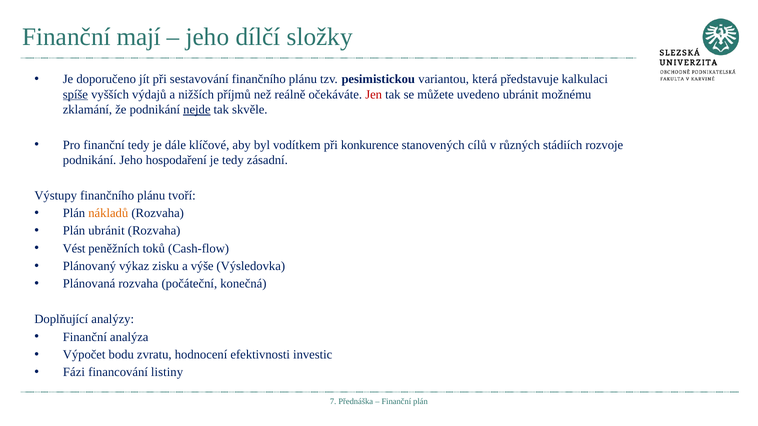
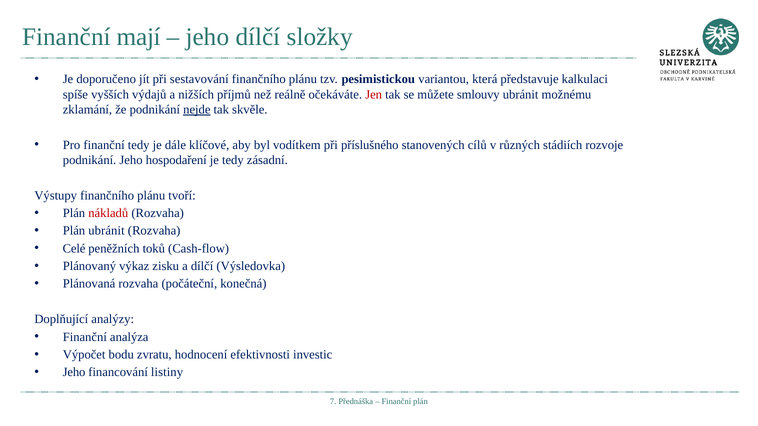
spíše underline: present -> none (75, 94)
uvedeno: uvedeno -> smlouvy (478, 94)
konkurence: konkurence -> příslušného (370, 145)
nákladů colour: orange -> red (108, 213)
Vést: Vést -> Celé (74, 249)
a výše: výše -> dílčí (202, 266)
Fázi: Fázi -> Jeho (74, 373)
